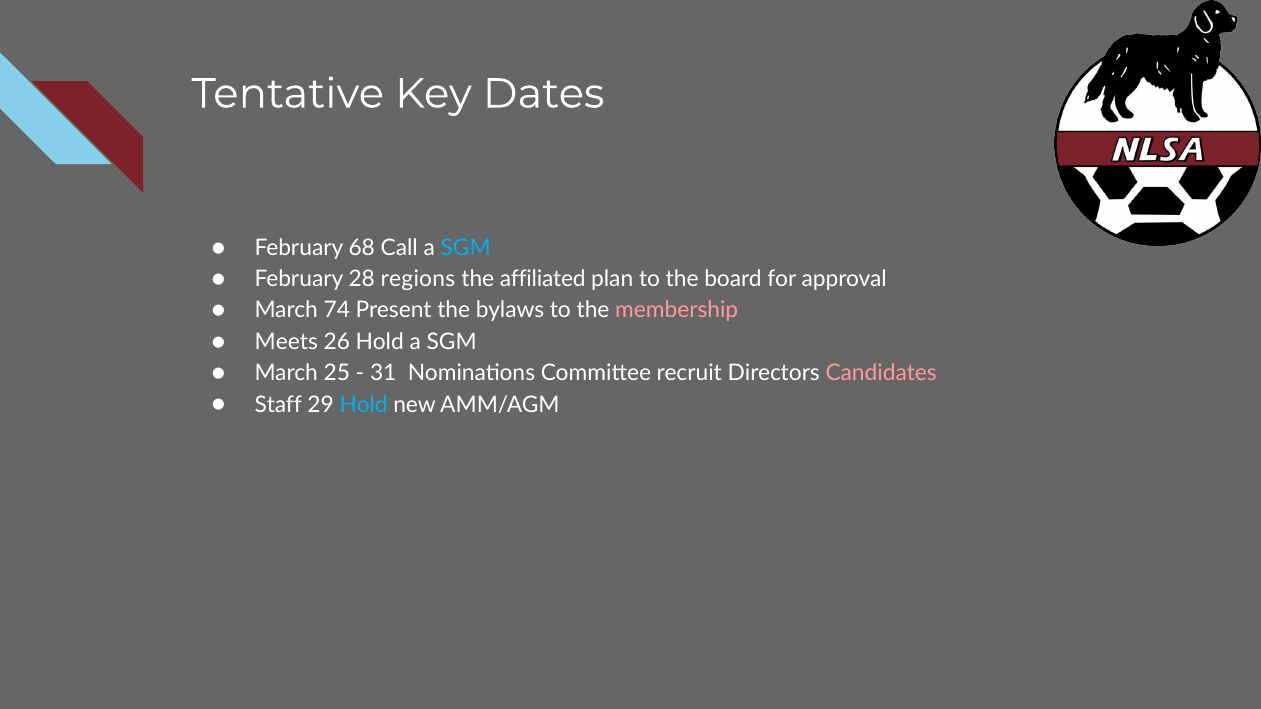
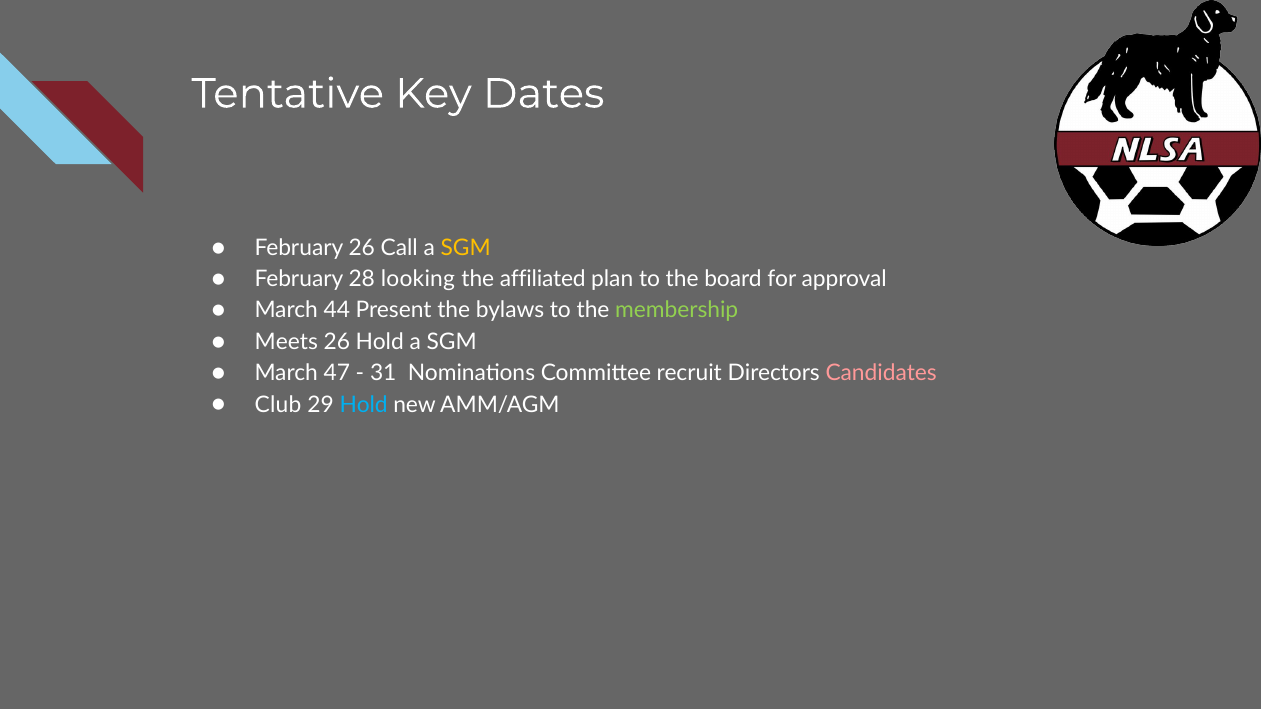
February 68: 68 -> 26 (362, 248)
SGM colour: light blue -> yellow (466, 248)
regions: regions -> looking (418, 279)
74: 74 -> 44 (337, 311)
membership colour: pink -> light green (677, 311)
25: 25 -> 47 (337, 373)
Staff: Staff -> Club (278, 405)
